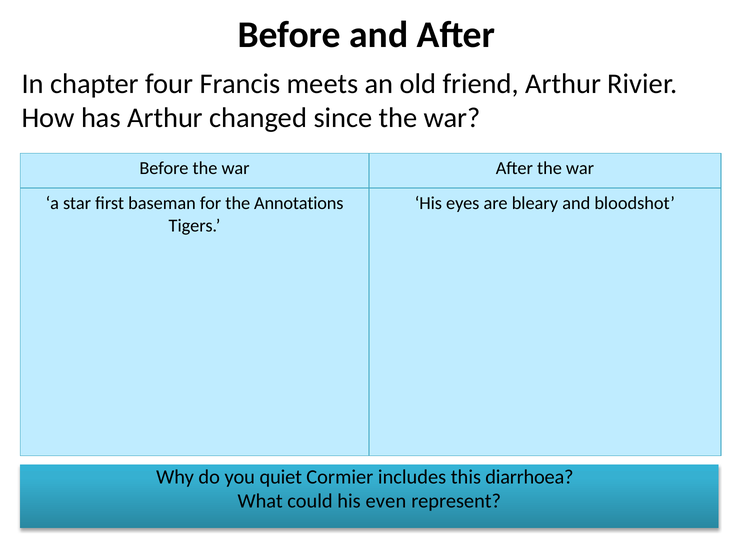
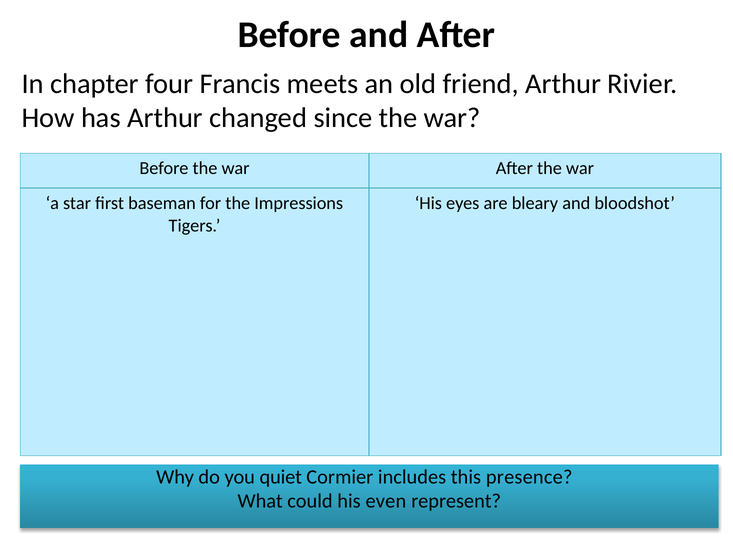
Annotations: Annotations -> Impressions (299, 203)
diarrhoea: diarrhoea -> presence (529, 478)
